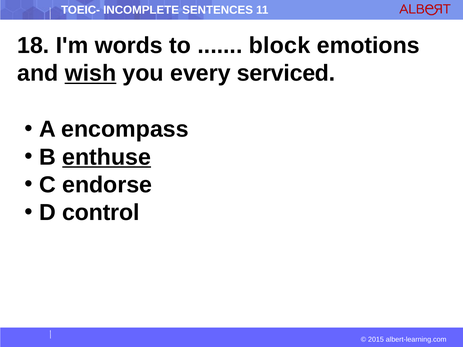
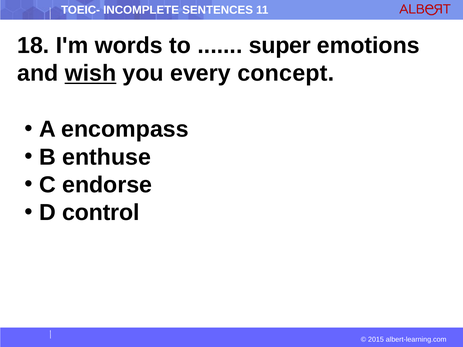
block: block -> super (280, 46)
serviced: serviced -> concept (286, 73)
enthuse underline: present -> none (107, 157)
